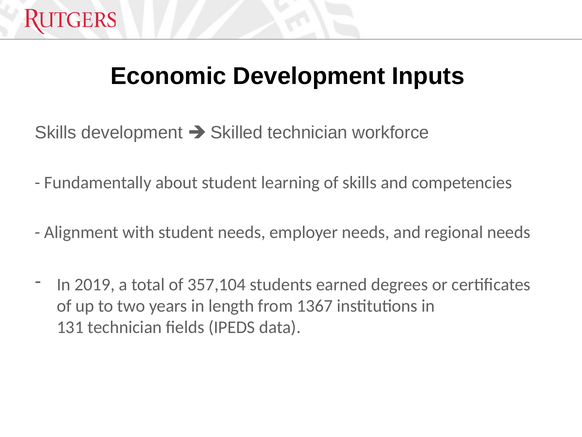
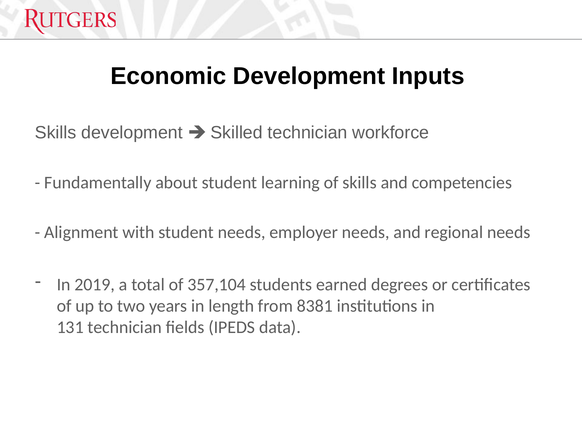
1367: 1367 -> 8381 (315, 306)
